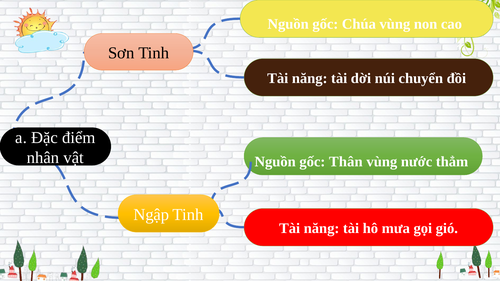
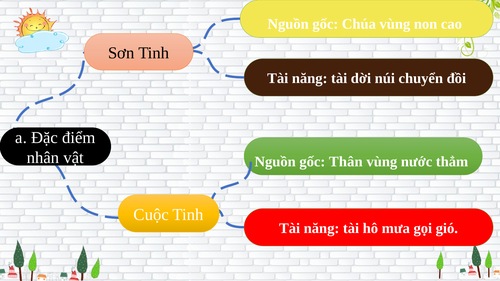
Ngập: Ngập -> Cuộc (151, 215)
